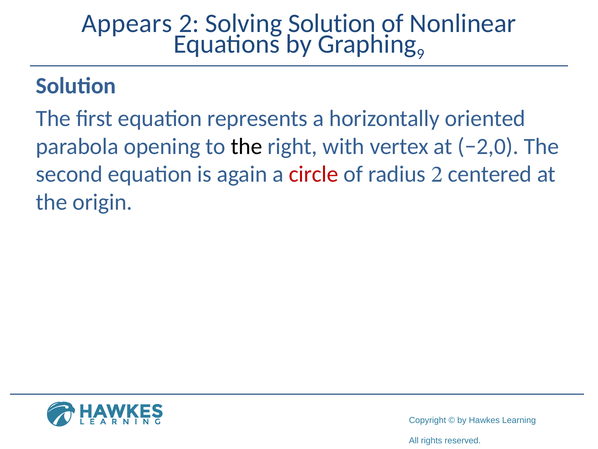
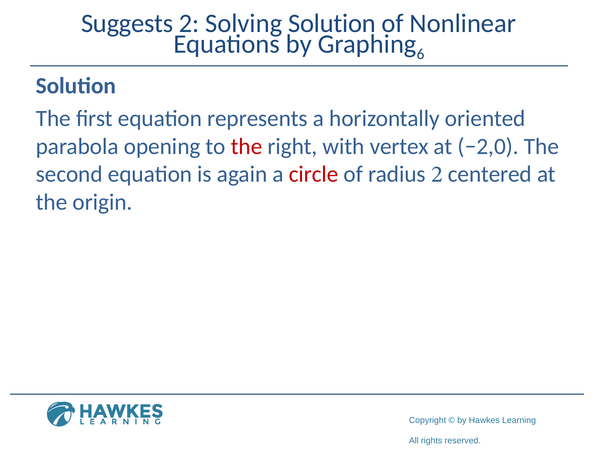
Appears: Appears -> Suggests (127, 23)
9: 9 -> 6 (420, 54)
the colour: black -> red (247, 146)
